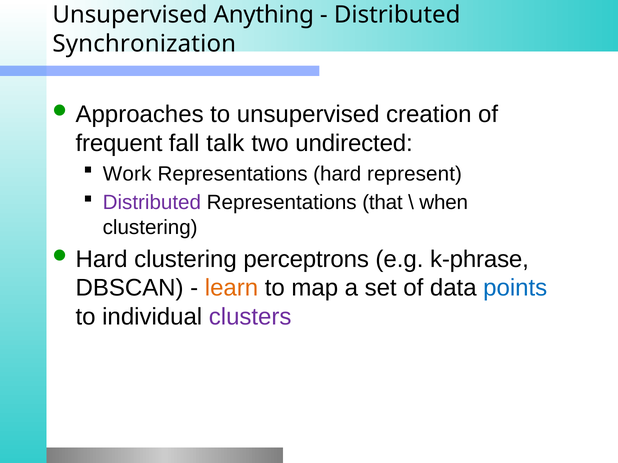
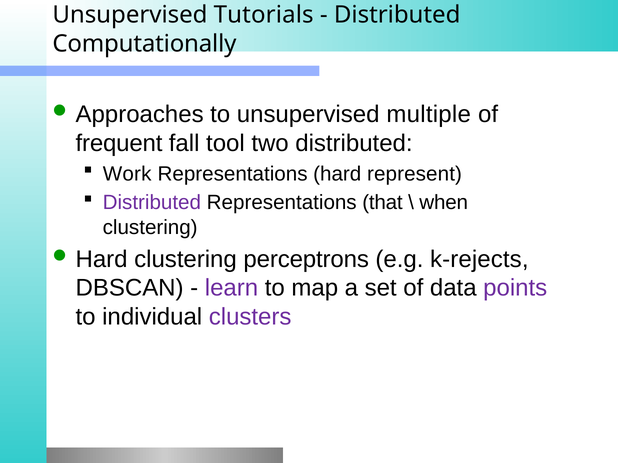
Anything: Anything -> Tutorials (264, 15)
Synchronization: Synchronization -> Computationally (144, 44)
creation: creation -> multiple (429, 115)
talk: talk -> tool (225, 143)
two undirected: undirected -> distributed (354, 143)
k-phrase: k-phrase -> k-rejects (479, 259)
learn colour: orange -> purple (232, 288)
points colour: blue -> purple (515, 288)
